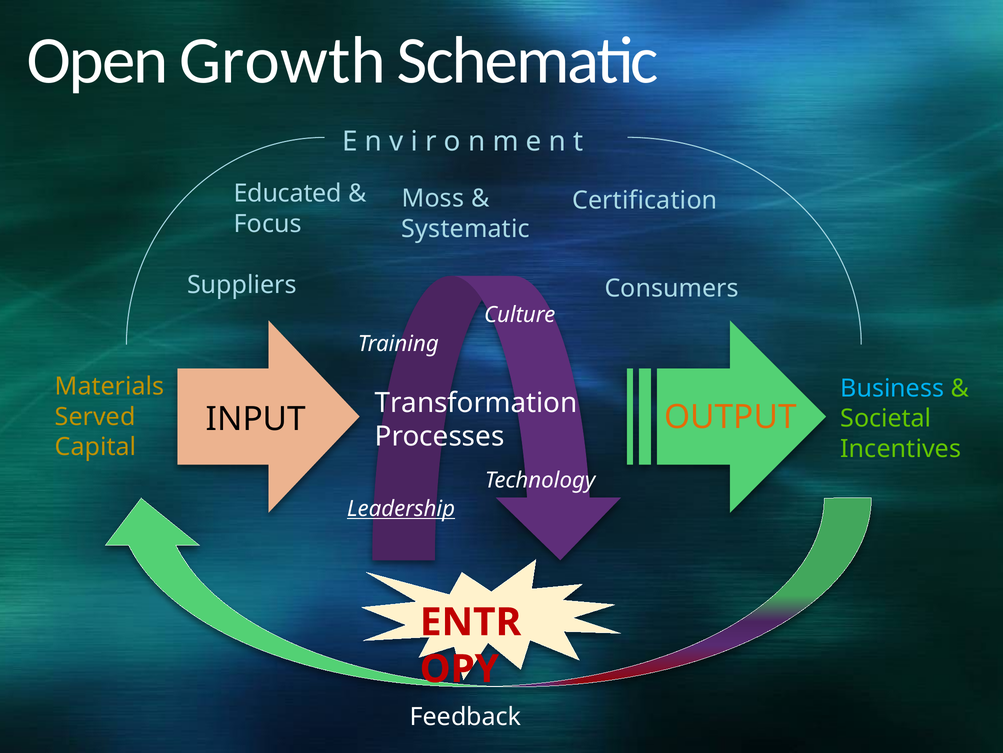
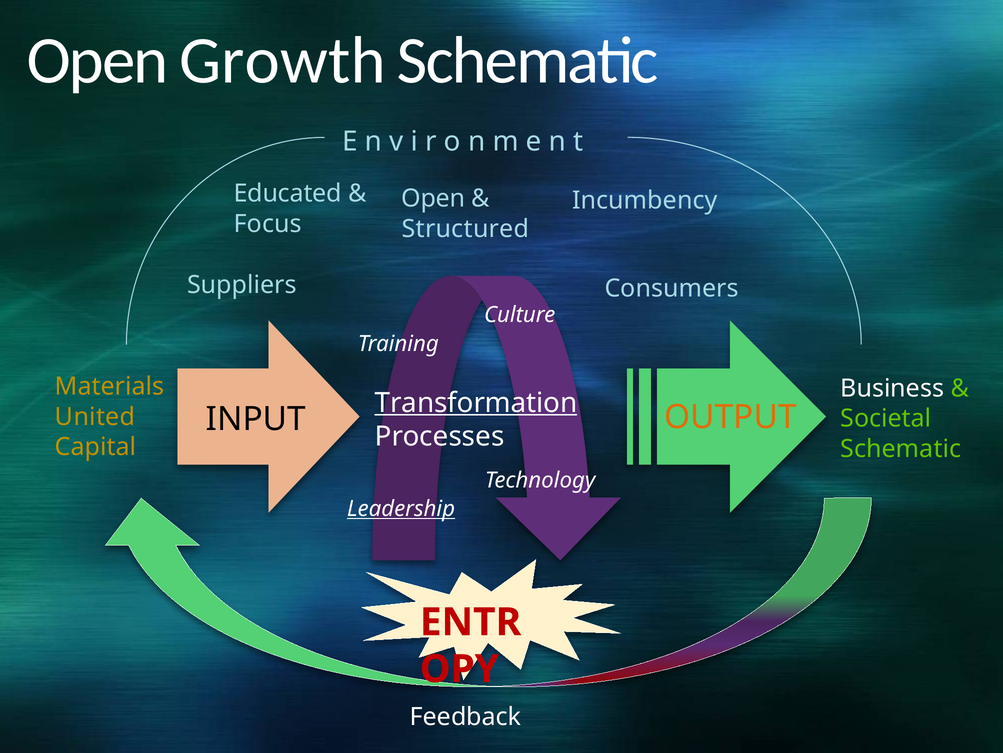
Moss: Moss -> Open (433, 198)
Certification: Certification -> Incumbency (645, 200)
Systematic: Systematic -> Structured (466, 229)
Business colour: light blue -> white (892, 388)
Transformation underline: none -> present (476, 402)
Served: Served -> United (95, 416)
Incentives: Incentives -> Schematic (901, 448)
